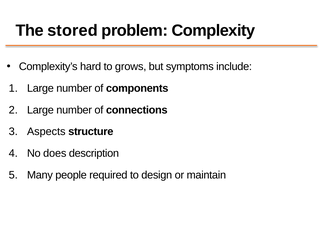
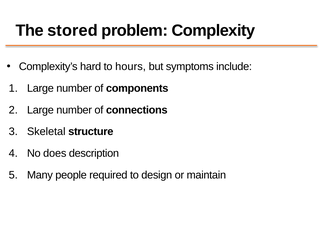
grows: grows -> hours (131, 67)
Aspects: Aspects -> Skeletal (46, 131)
